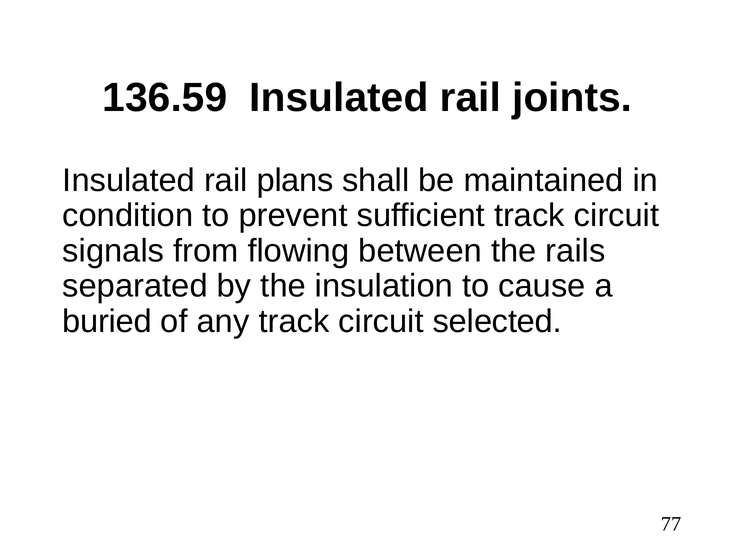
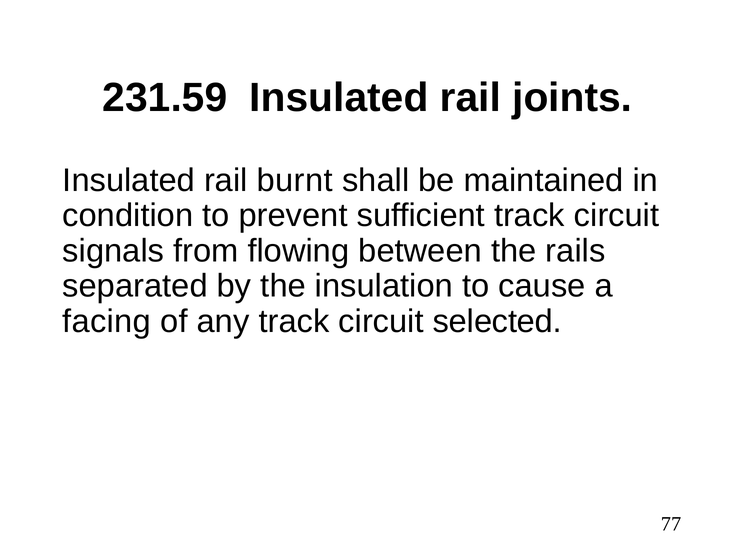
136.59: 136.59 -> 231.59 (165, 98)
plans: plans -> burnt (295, 180)
buried: buried -> facing (107, 322)
